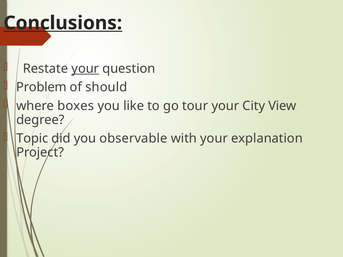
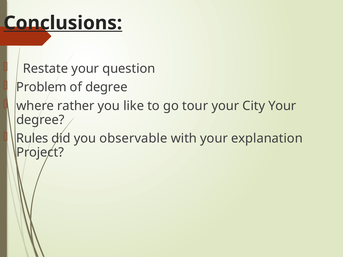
your underline: present -> none (85, 69)
of should: should -> degree (106, 87)
boxes: boxes -> rather (76, 106)
City View: View -> Your (282, 106)
Topic: Topic -> Rules (32, 139)
